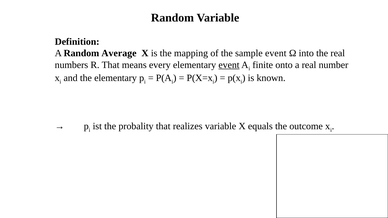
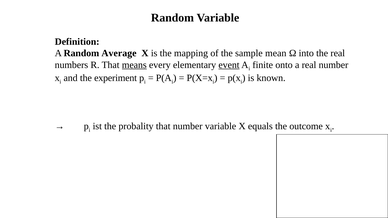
sample event: event -> mean (276, 53)
means underline: none -> present (134, 65)
the elementary: elementary -> experiment (116, 78)
that realizes: realizes -> number (188, 126)
